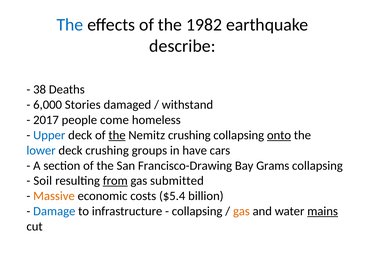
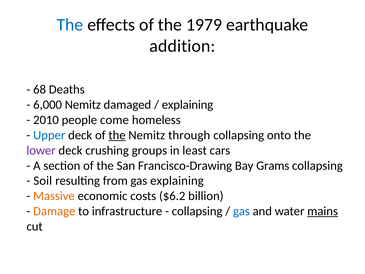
1982: 1982 -> 1979 (204, 25)
describe: describe -> addition (182, 46)
38: 38 -> 68 (40, 89)
6,000 Stories: Stories -> Nemitz (83, 105)
withstand: withstand -> explaining (188, 105)
2017: 2017 -> 2010 (46, 120)
Nemitz crushing: crushing -> through (189, 135)
onto underline: present -> none (279, 135)
lower colour: blue -> purple (41, 150)
have: have -> least (195, 150)
from underline: present -> none (115, 181)
gas submitted: submitted -> explaining (177, 181)
$5.4: $5.4 -> $6.2 (172, 196)
Damage colour: blue -> orange (54, 211)
gas colour: orange -> blue (241, 211)
